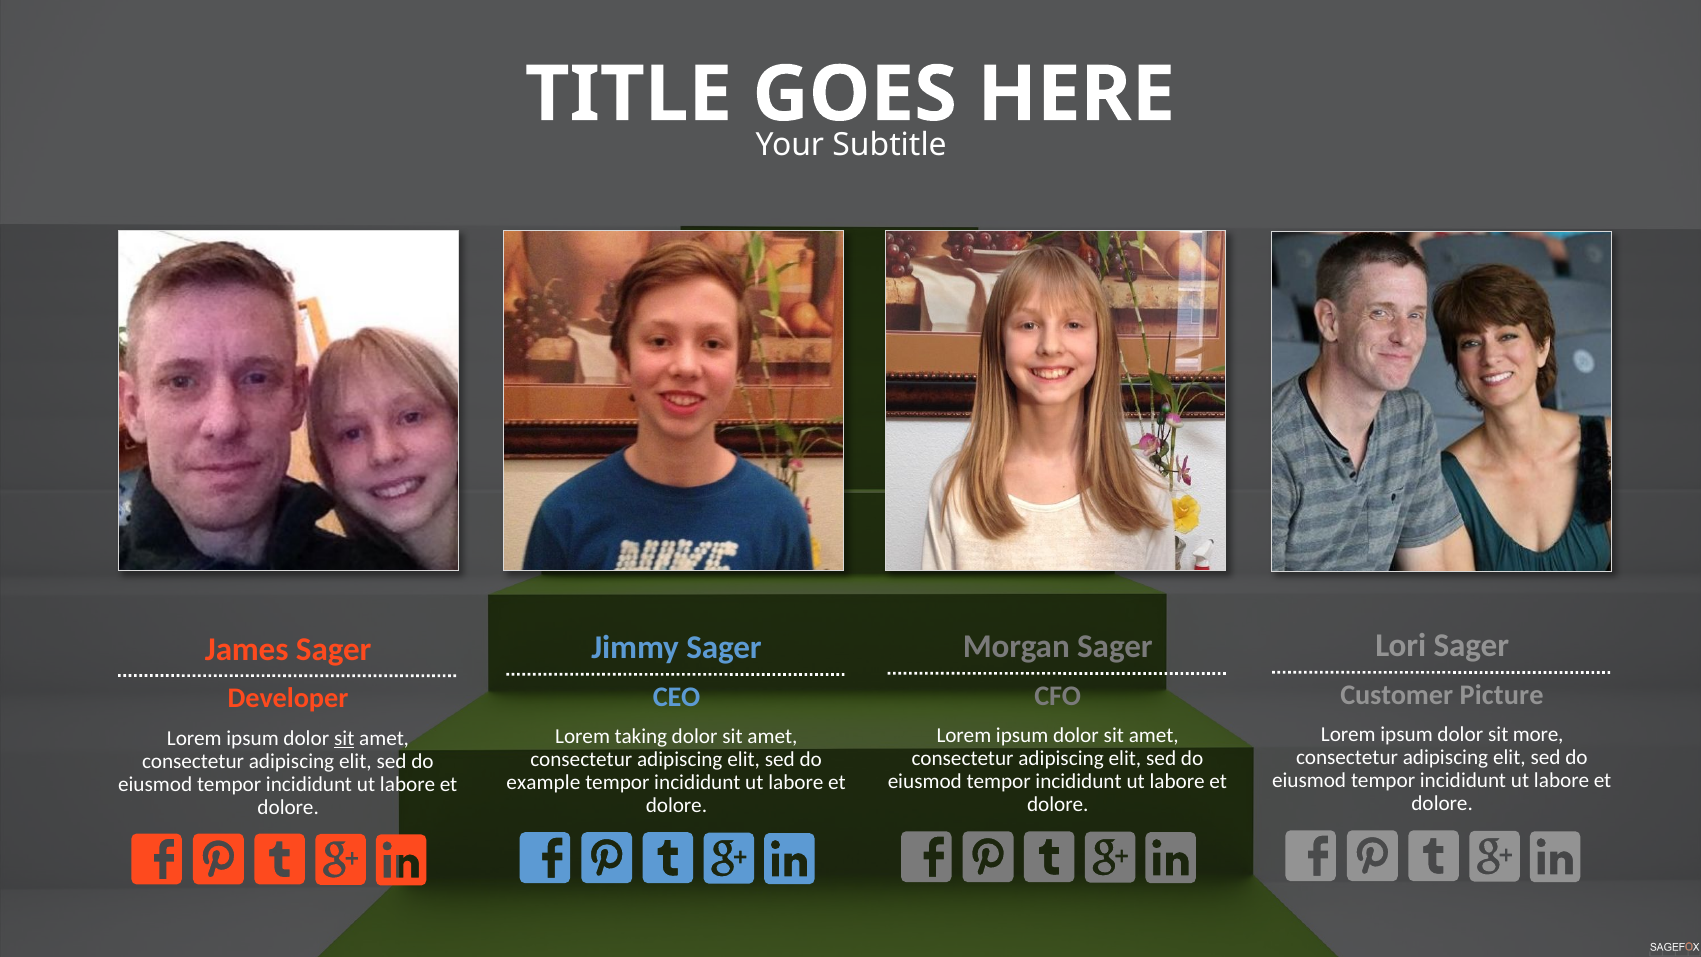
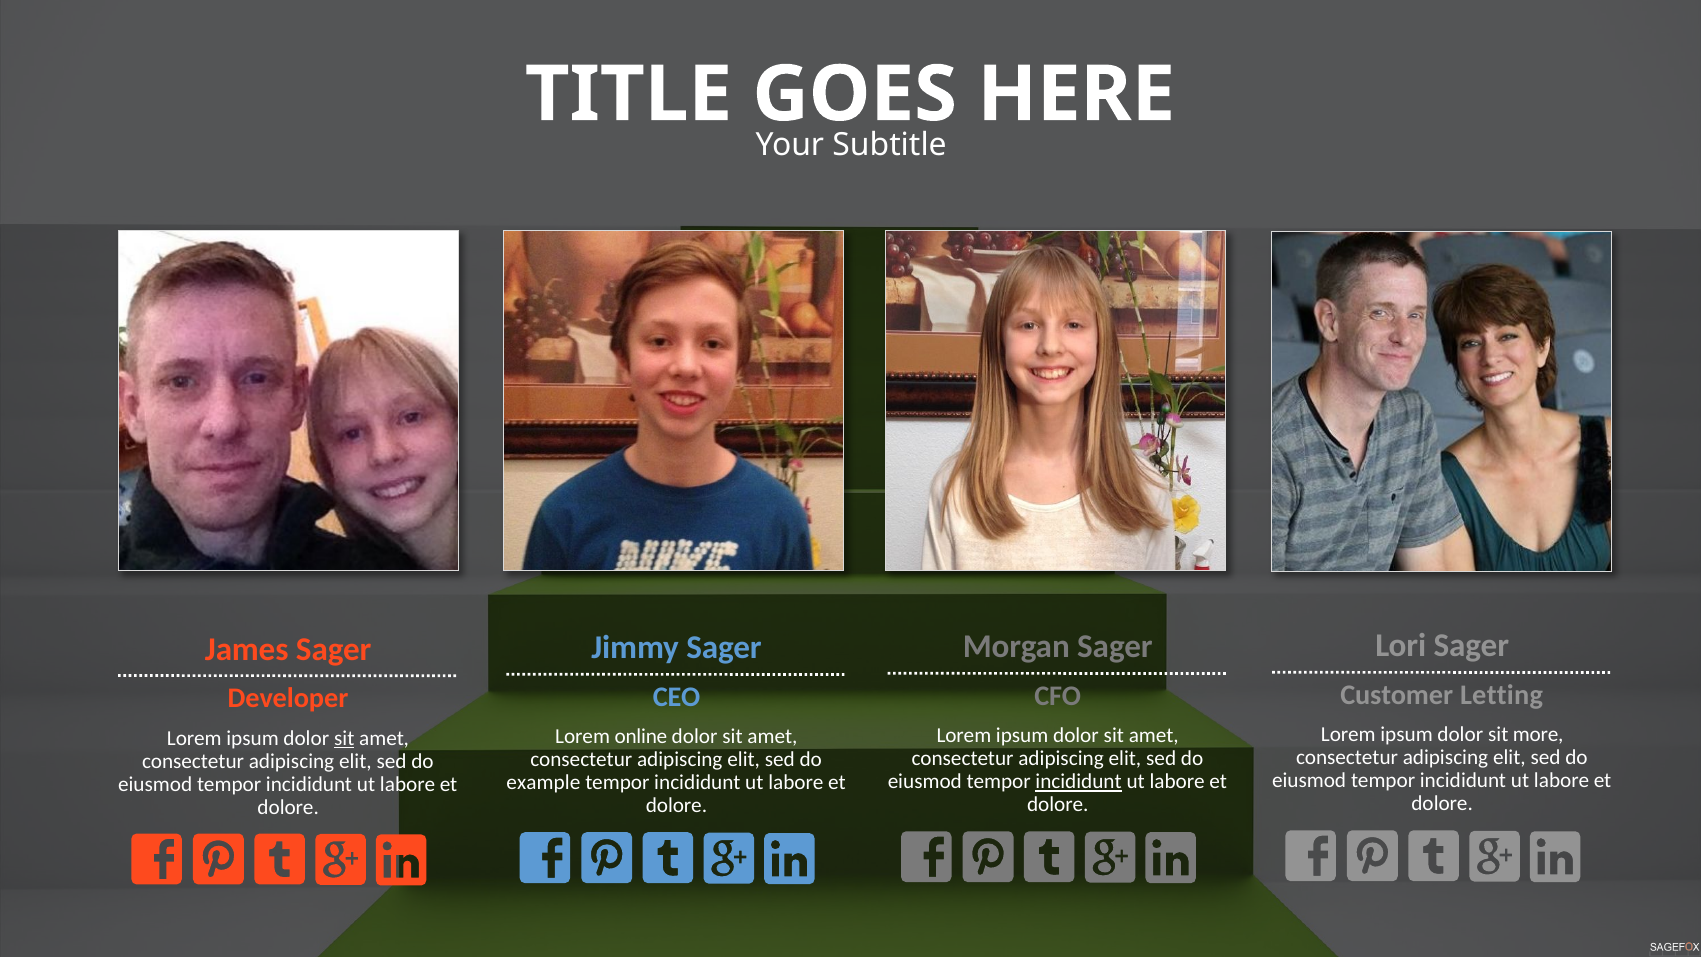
Picture: Picture -> Letting (1502, 695)
taking: taking -> online (641, 737)
incididunt underline: none -> present (1079, 782)
